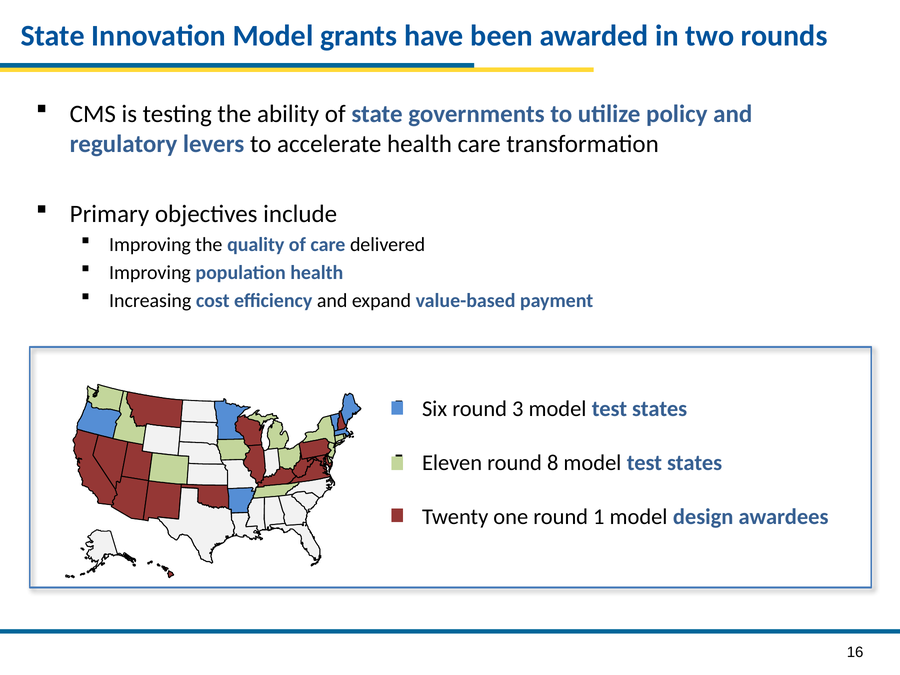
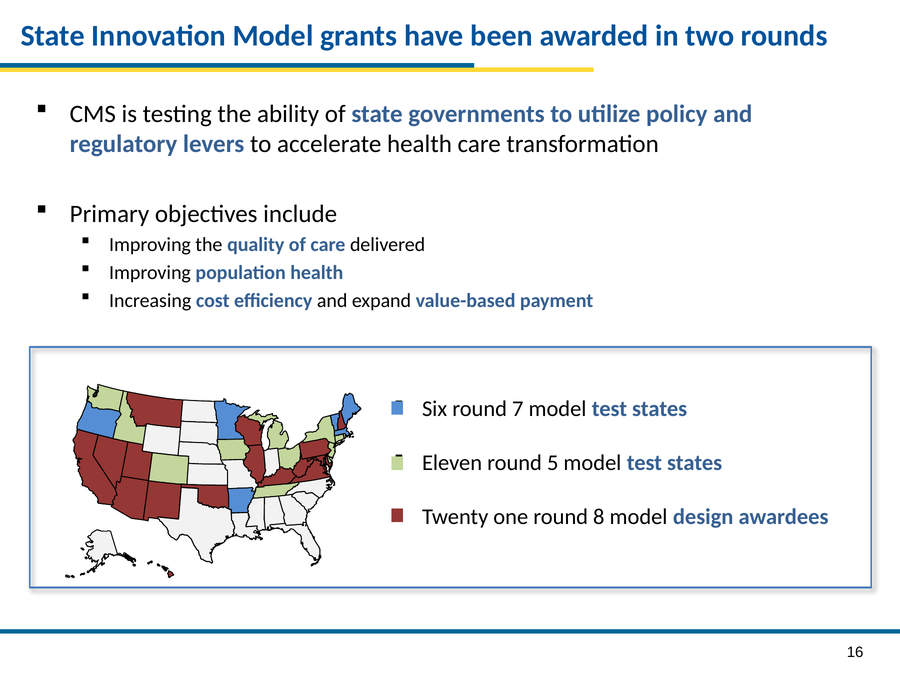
3: 3 -> 7 (518, 409)
8: 8 -> 5 (553, 463)
1: 1 -> 8 (599, 517)
